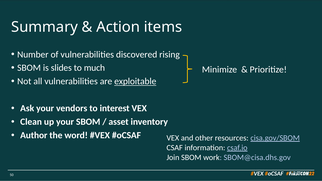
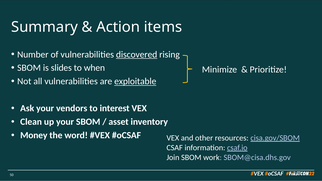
discovered underline: none -> present (137, 54)
much: much -> when (94, 68)
Author: Author -> Money (34, 135)
